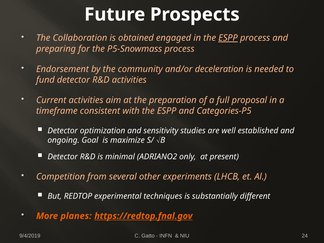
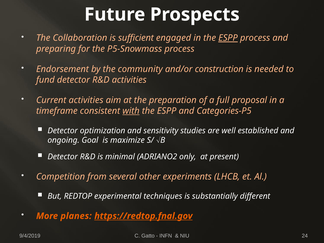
obtained: obtained -> sufficient (136, 38)
deceleration: deceleration -> construction (219, 69)
with underline: none -> present (131, 111)
